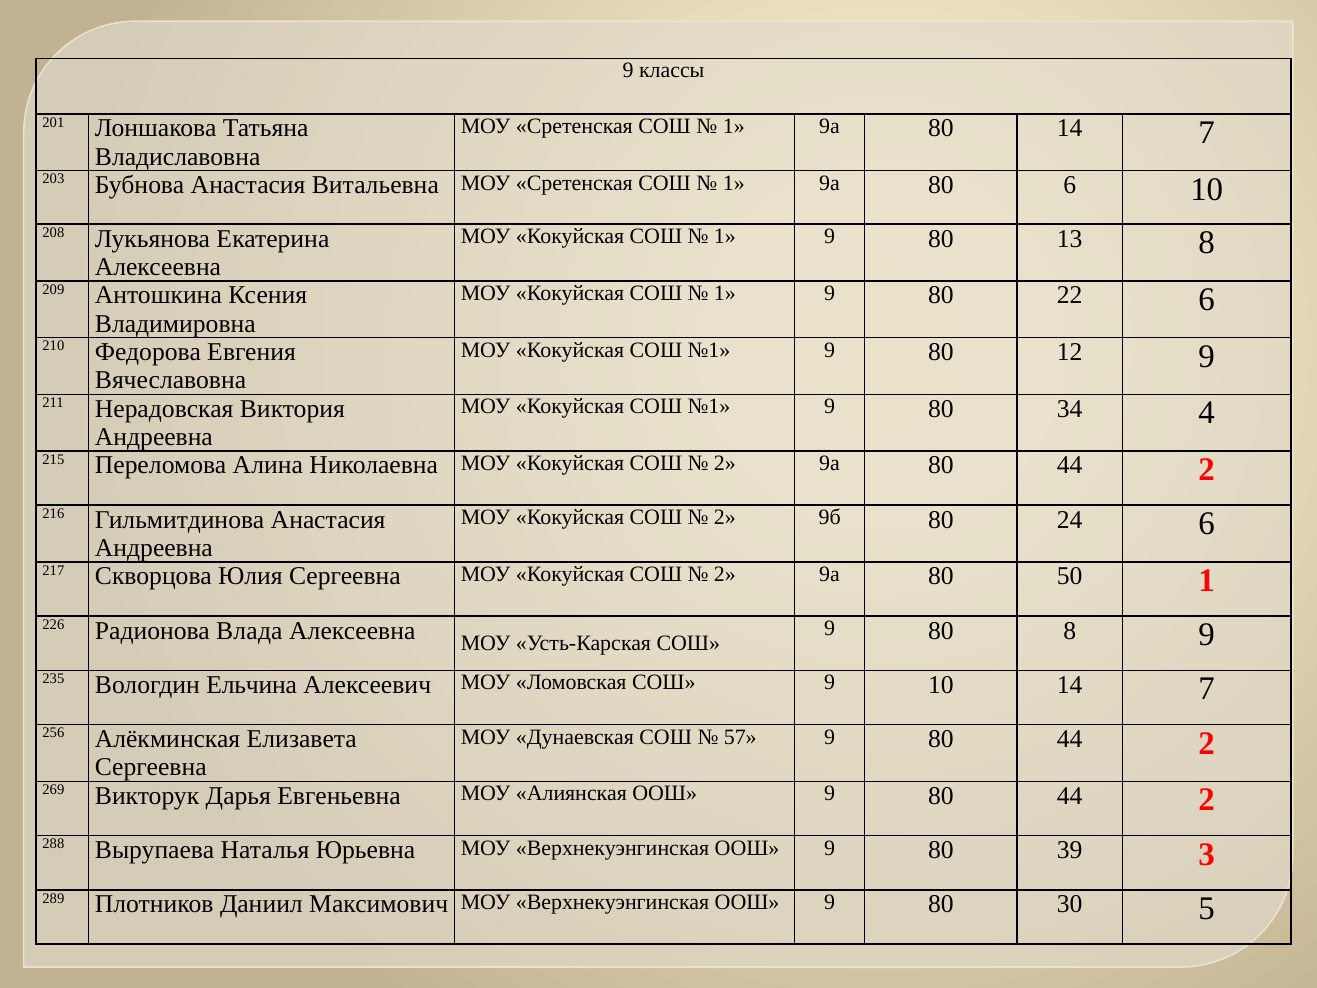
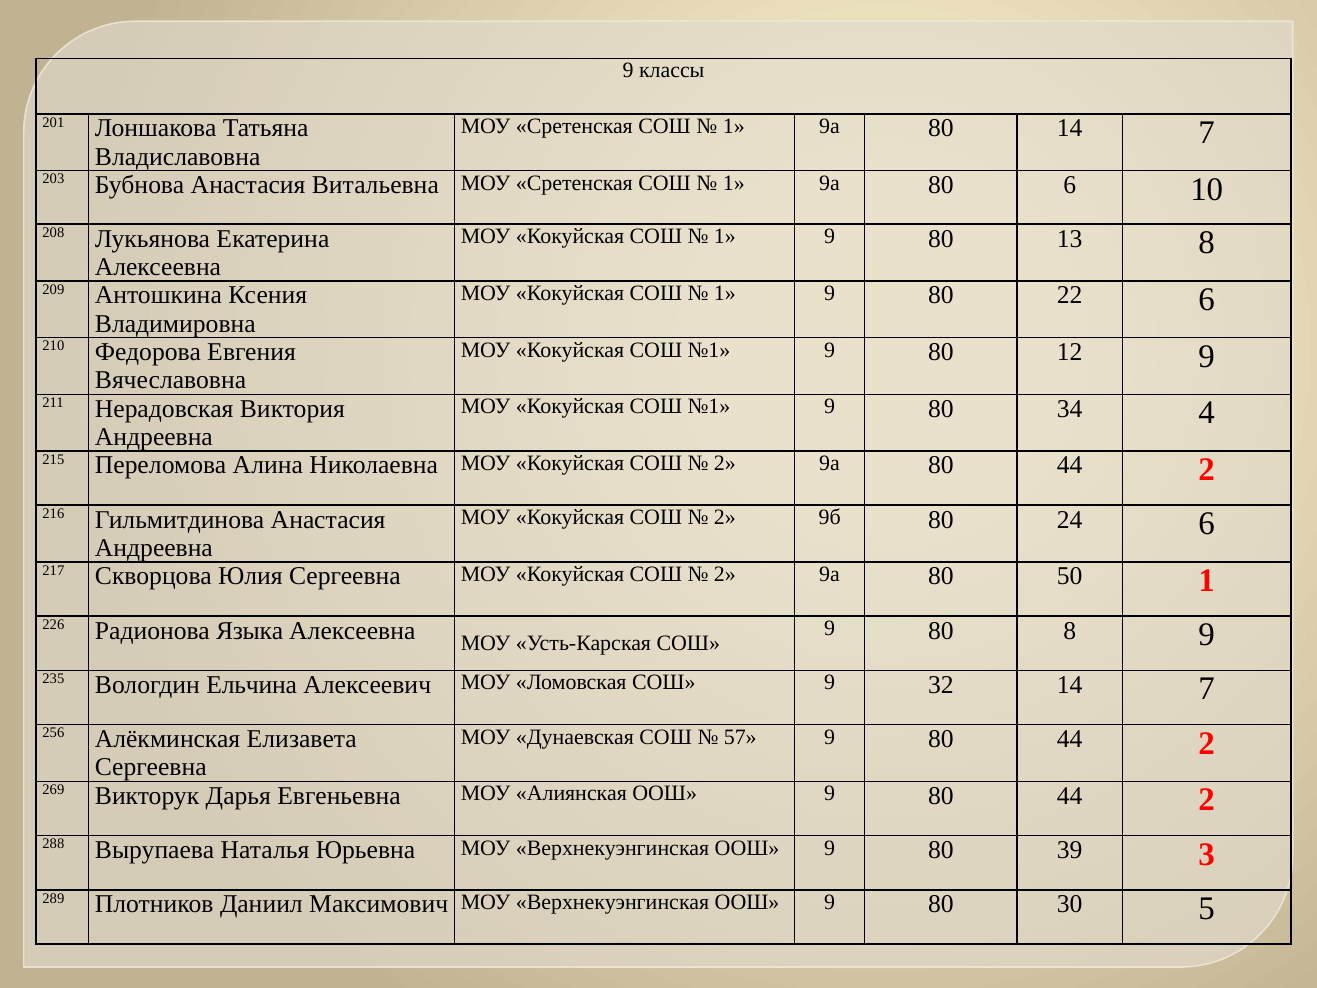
Влада: Влада -> Языка (250, 630)
9 10: 10 -> 32 (941, 685)
